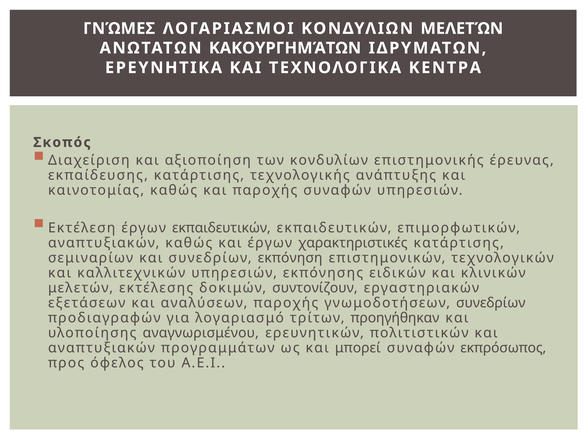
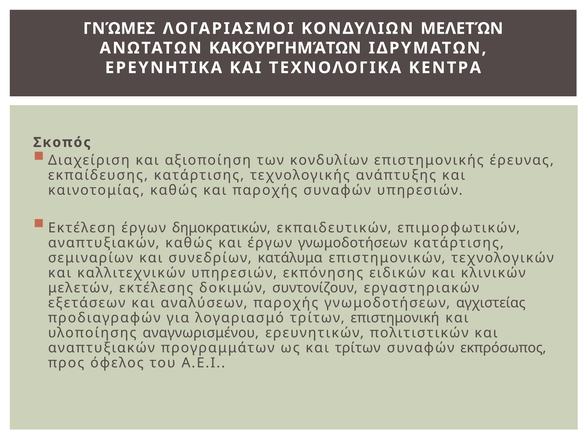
έργων εκπαιδευτικών: εκπαιδευτικών -> δημοκρατικών (221, 228)
έργων χαρακτηριστικές: χαρακτηριστικές -> γνωμοδοτήσεων (353, 243)
εκπόνηση: εκπόνηση -> κατάλυμα (290, 258)
γνωμοδοτήσεων συνεδρίων: συνεδρίων -> αγχιστείας (491, 303)
προηγήθηκαν: προηγήθηκαν -> επιστημονική (395, 318)
και μπορεί: μπορεί -> τρίτων (358, 348)
